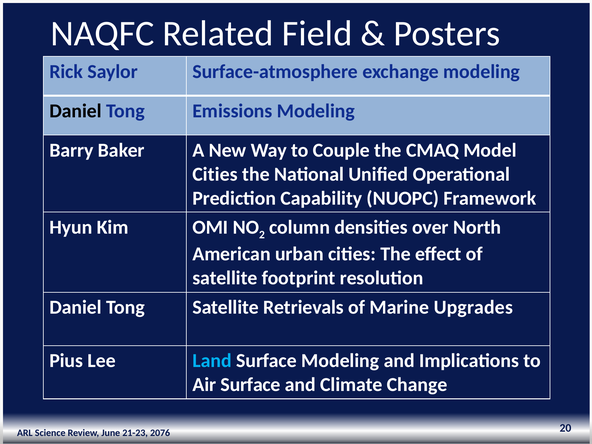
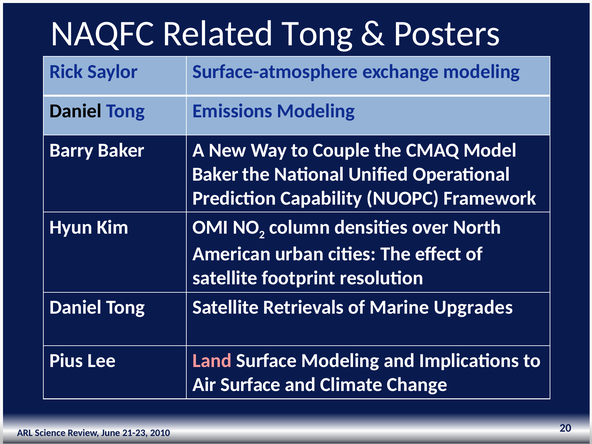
Related Field: Field -> Tong (317, 34)
Cities: Cities -> Baker (215, 174)
Land colour: light blue -> pink (212, 361)
2076: 2076 -> 2010 (160, 433)
